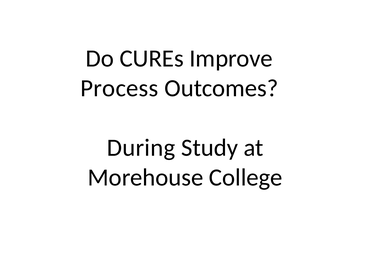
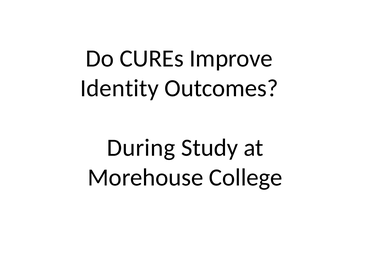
Process: Process -> Identity (119, 88)
